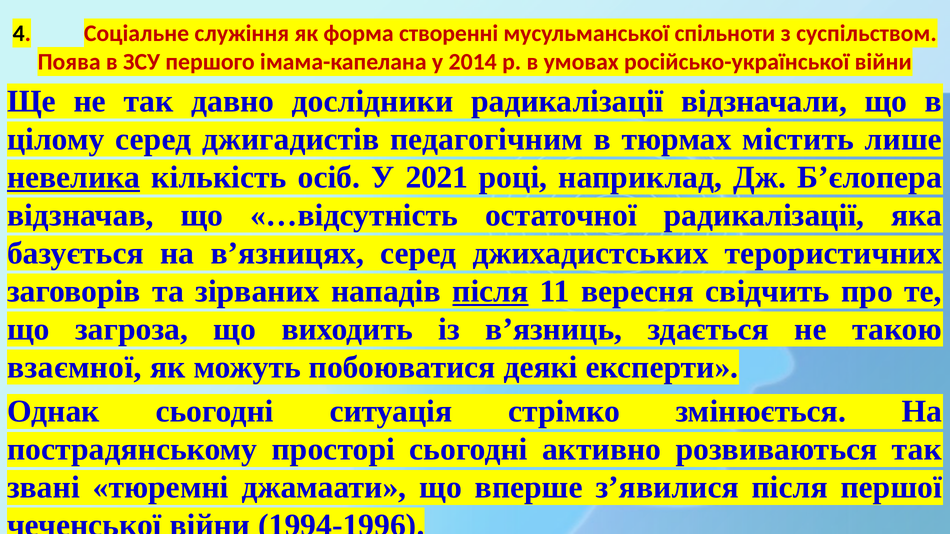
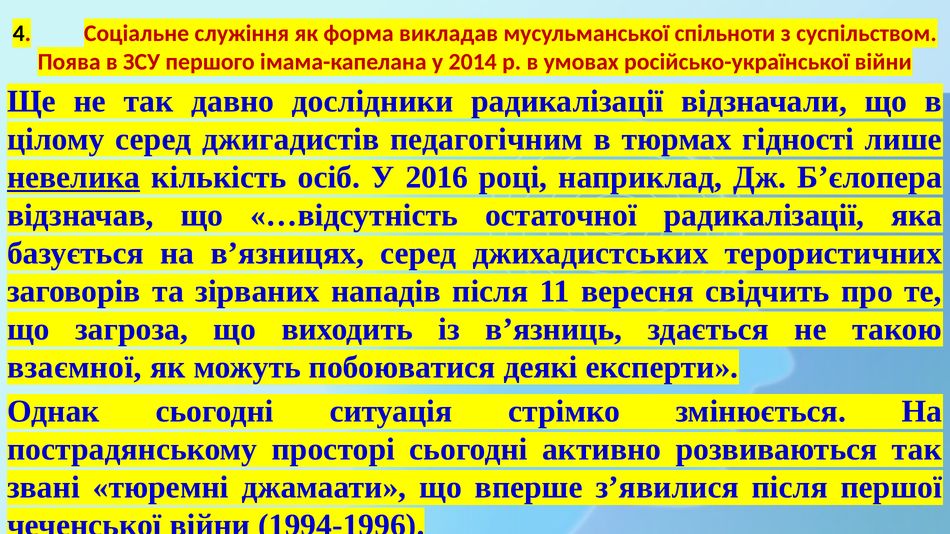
створенні: створенні -> викладав (449, 33)
містить: містить -> гідності (798, 139)
2021: 2021 -> 2016 (437, 177)
після underline: present -> none (490, 291)
